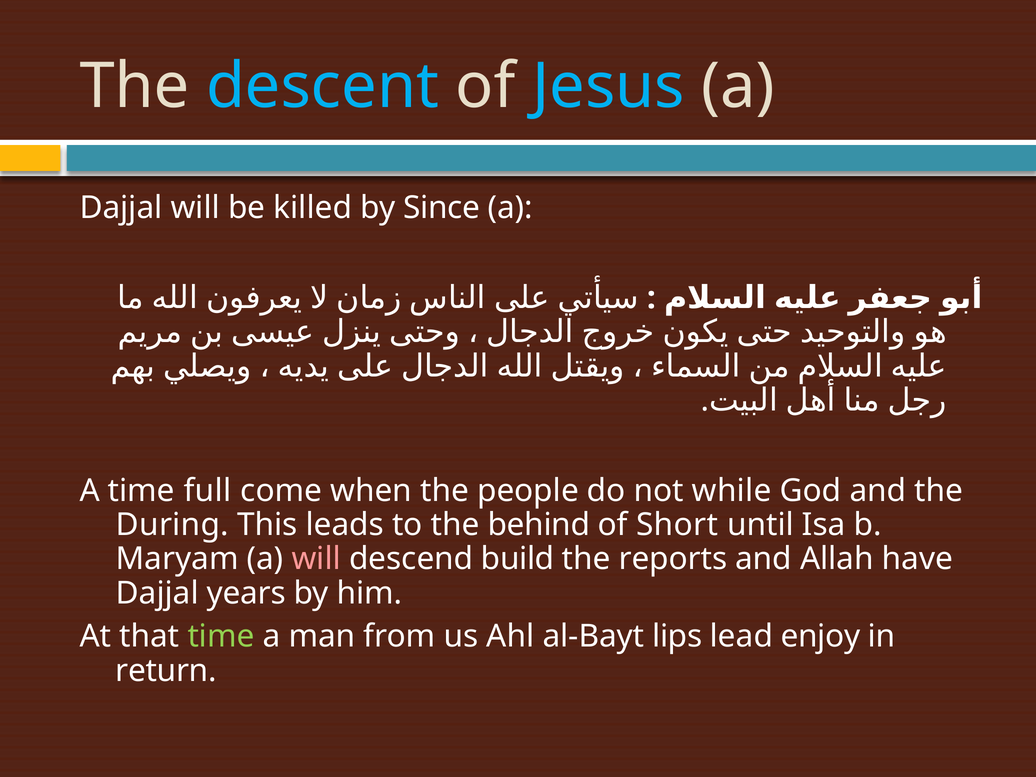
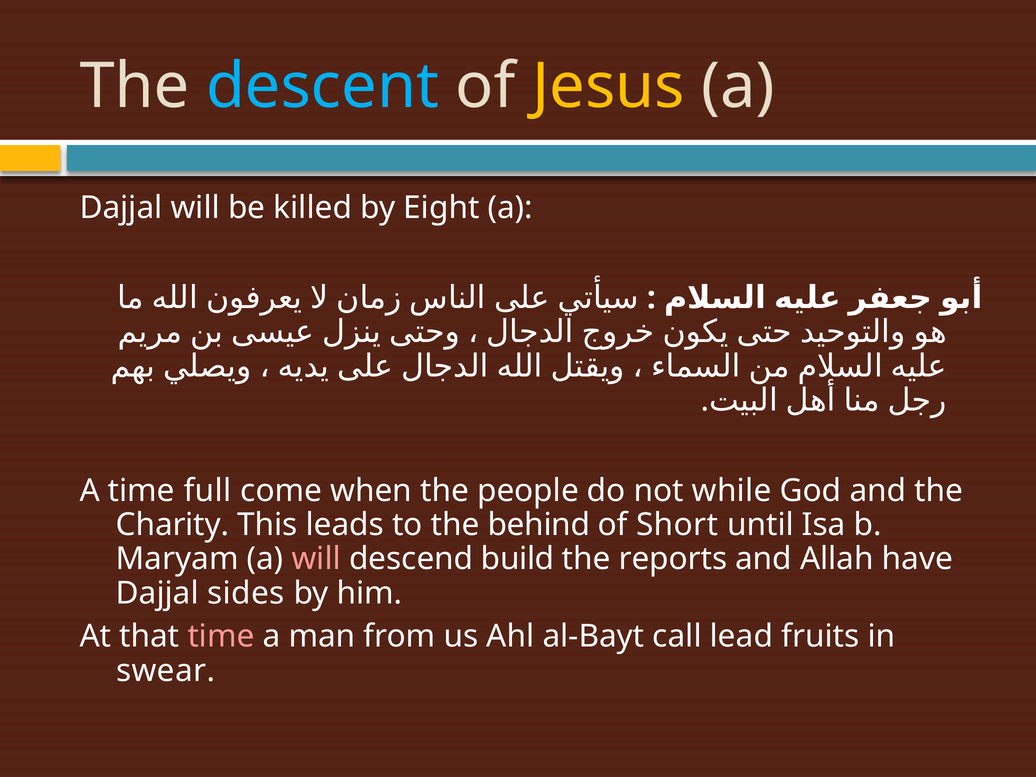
Jesus colour: light blue -> yellow (608, 86)
Since: Since -> Eight (441, 208)
During: During -> Charity (173, 525)
years: years -> sides (246, 593)
time colour: light green -> pink (221, 636)
lips: lips -> call (677, 636)
enjoy: enjoy -> fruits (820, 636)
return: return -> swear (166, 671)
